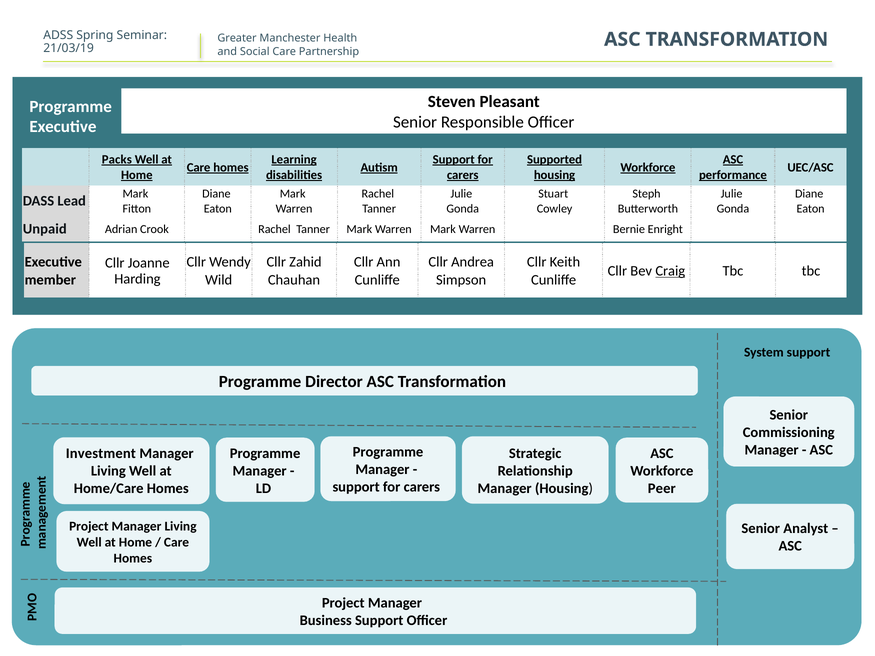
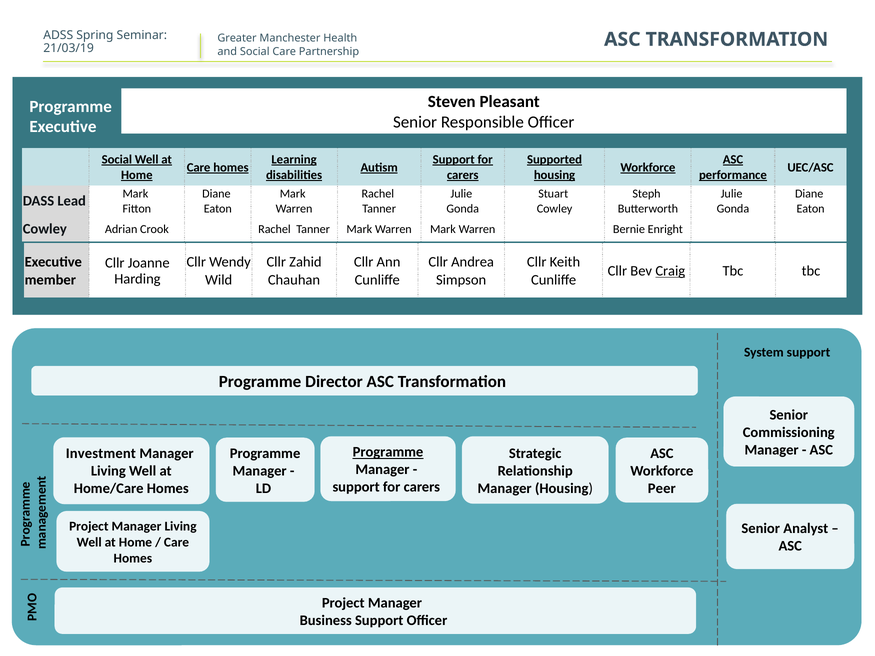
Packs: Packs -> Social (117, 160)
Unpaid: Unpaid -> Cowley (45, 229)
Programme underline: none -> present (388, 452)
